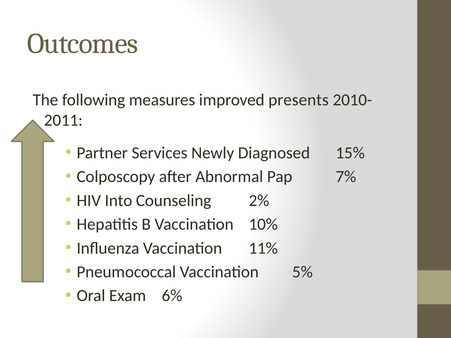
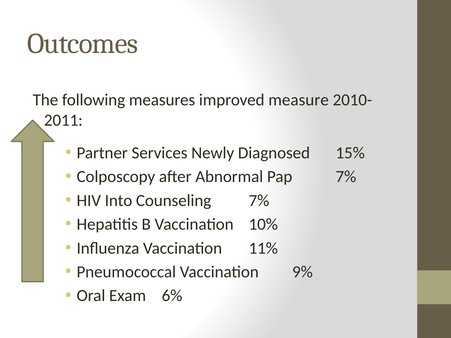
presents: presents -> measure (299, 100)
Counseling 2%: 2% -> 7% (259, 201)
5%: 5% -> 9% (302, 272)
